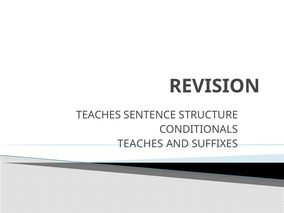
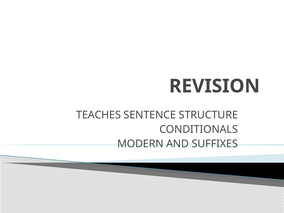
TEACHES: TEACHES -> MODERN (140, 144)
